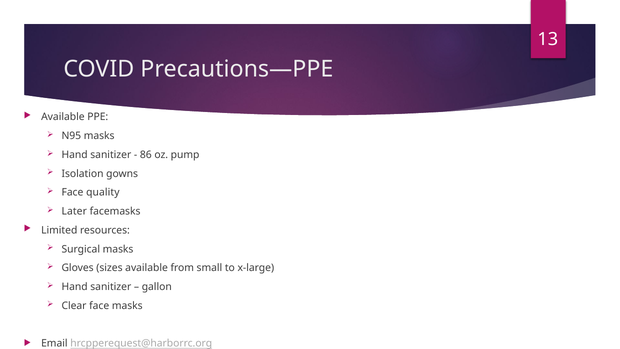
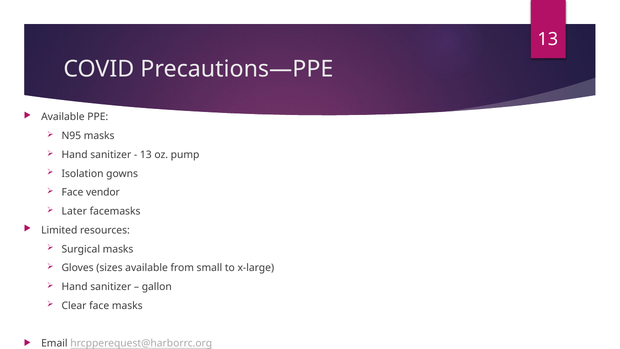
86: 86 -> 13 (146, 155)
quality: quality -> vendor (103, 192)
